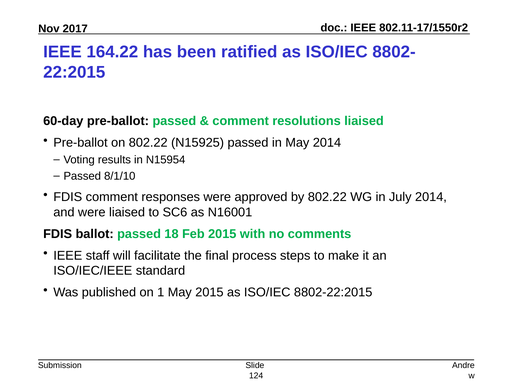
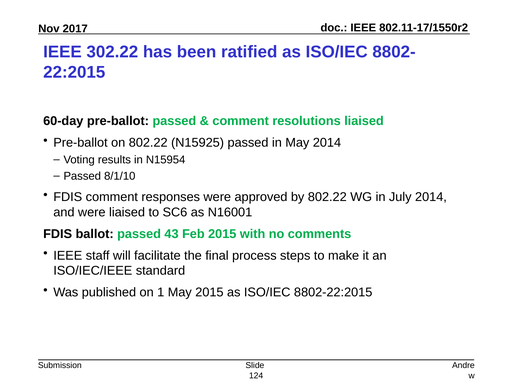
164.22: 164.22 -> 302.22 (112, 52)
18: 18 -> 43 (171, 234)
